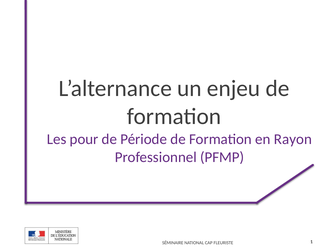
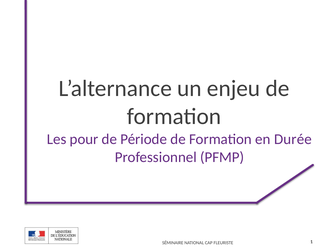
Rayon: Rayon -> Durée (293, 139)
